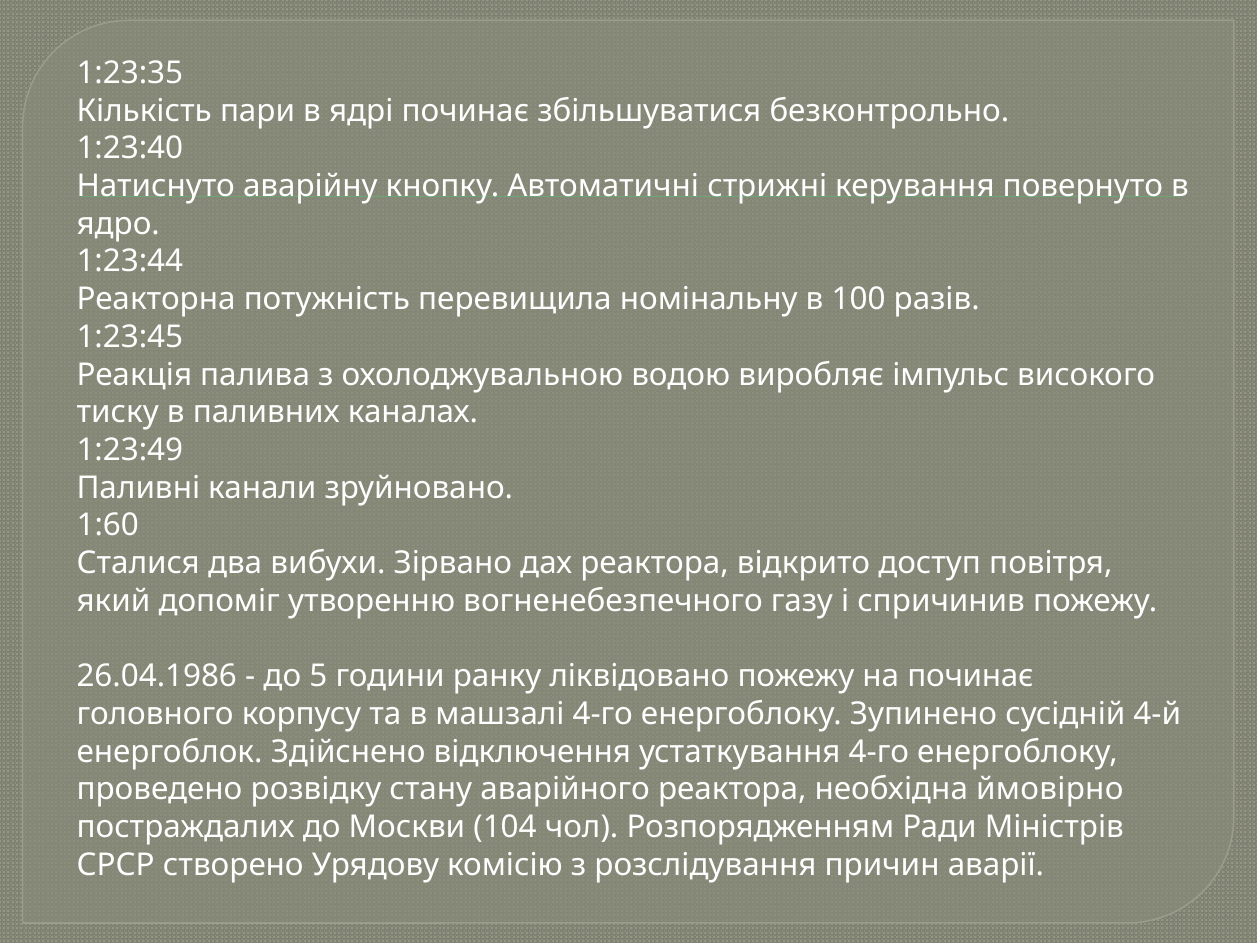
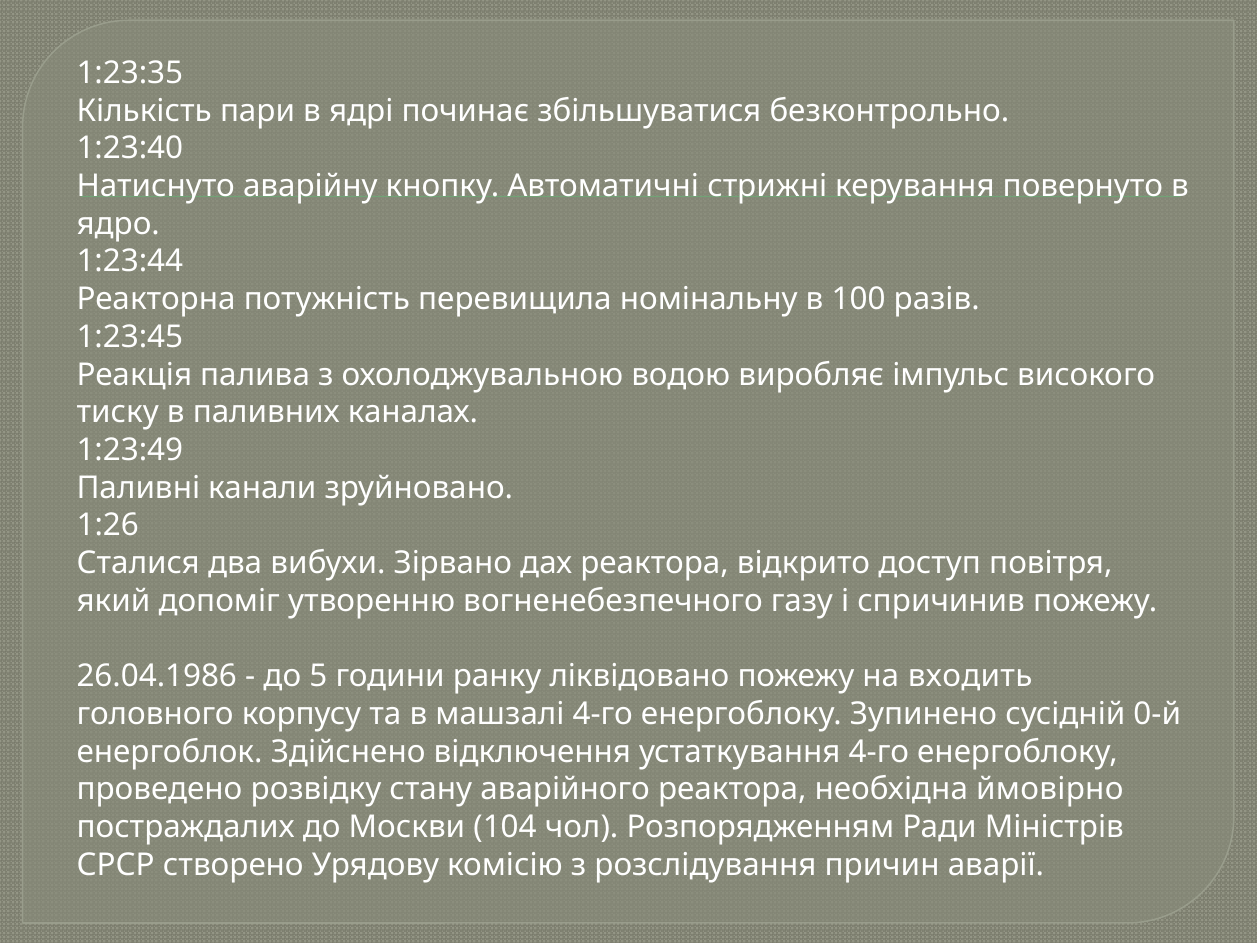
1:60: 1:60 -> 1:26 (108, 525)
на починає: починає -> входить (970, 676)
4-й: 4-й -> 0-й (1157, 714)
